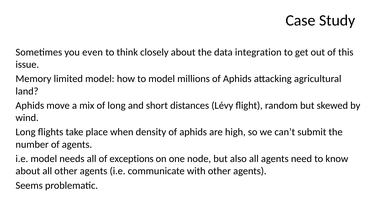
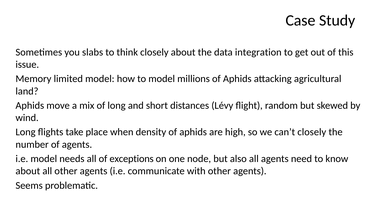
even: even -> slabs (93, 52)
can’t submit: submit -> closely (312, 133)
